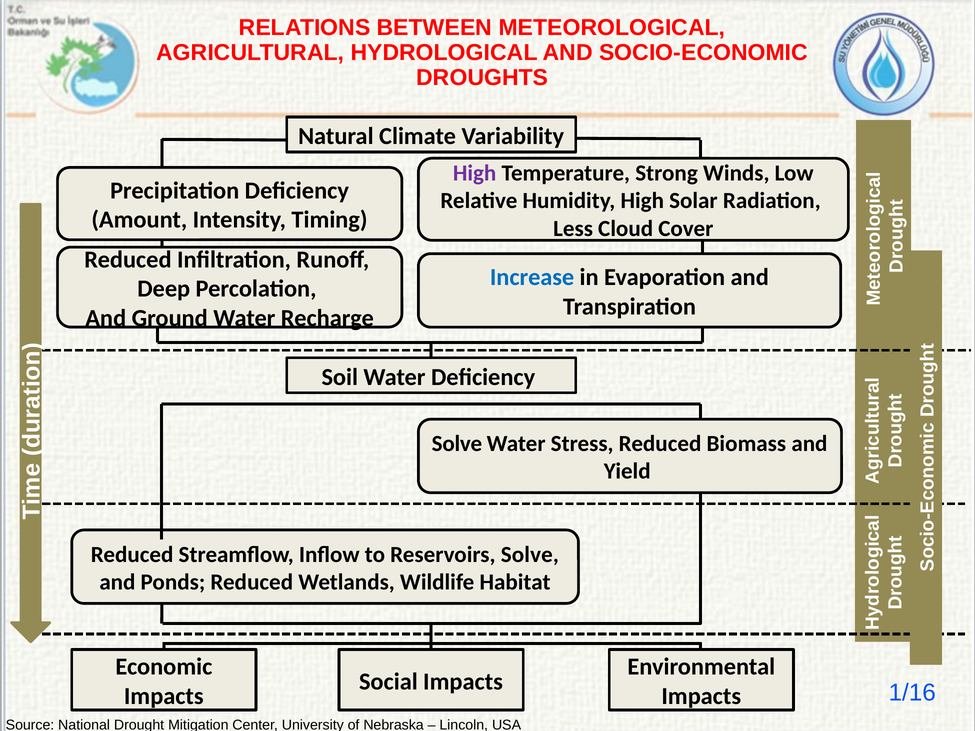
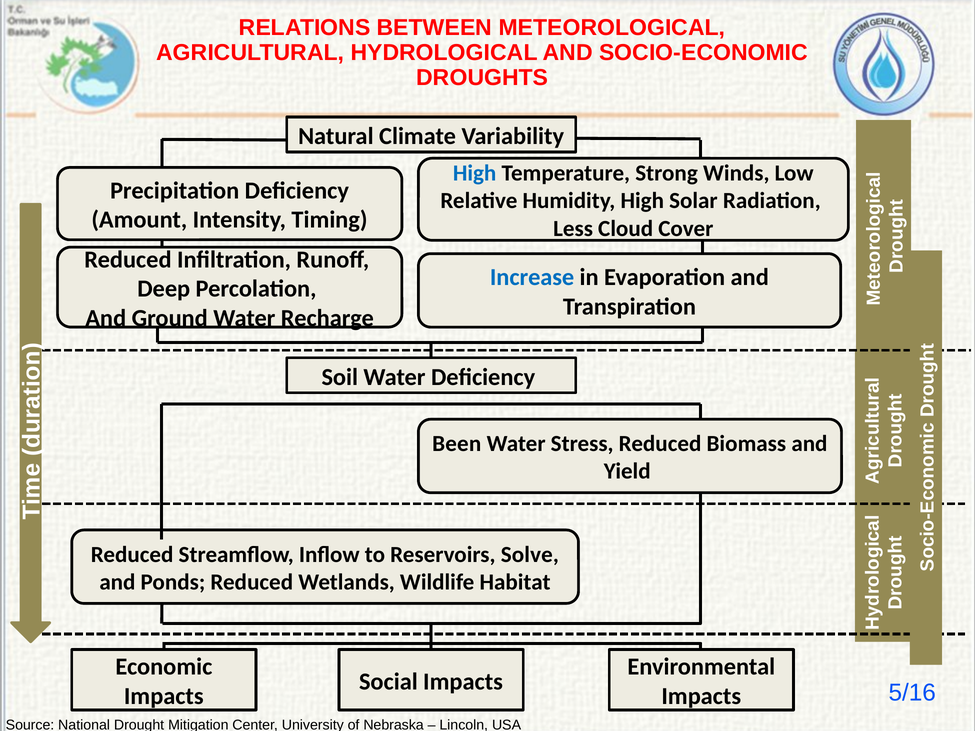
High colour: purple -> blue (475, 173)
Solve: Solve -> Been (457, 444)
1/16: 1/16 -> 5/16 (912, 693)
